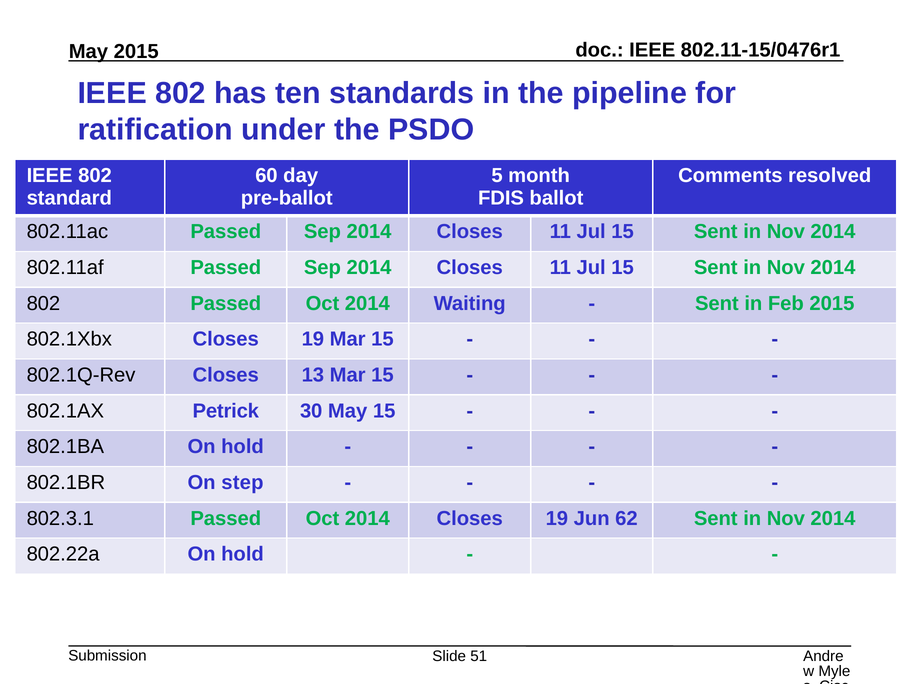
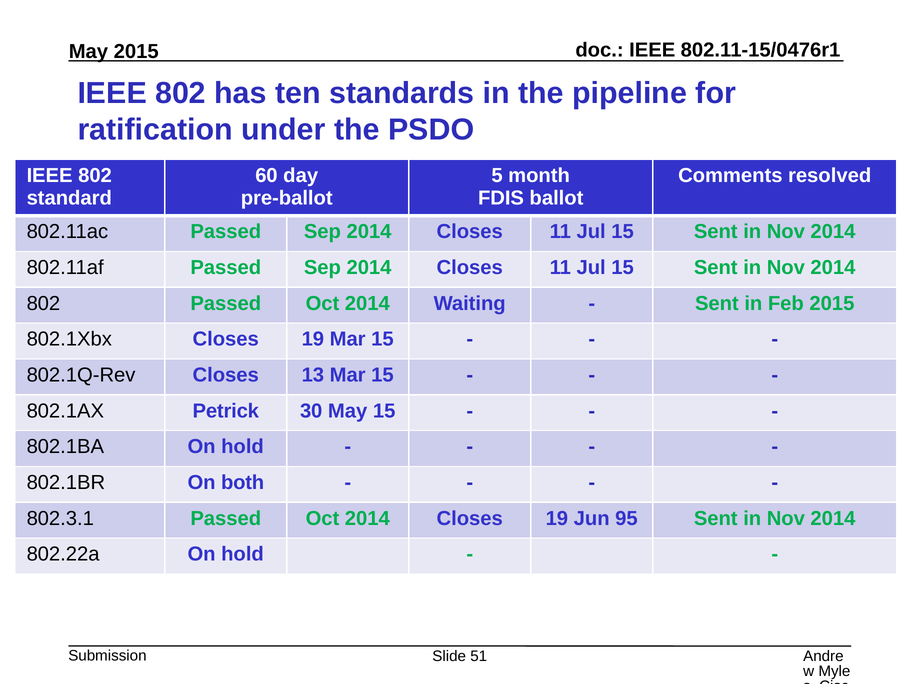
step: step -> both (243, 483)
62: 62 -> 95 (627, 518)
